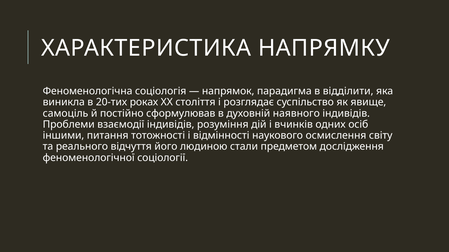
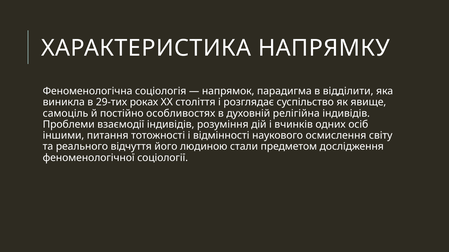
20-тих: 20-тих -> 29-тих (111, 102)
сформулював: сформулював -> особливостях (181, 114)
наявного: наявного -> релігійна (296, 114)
